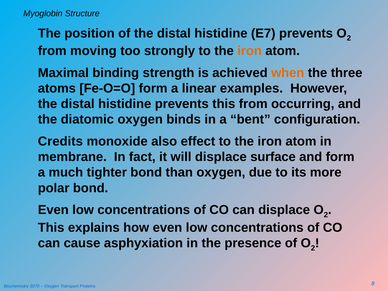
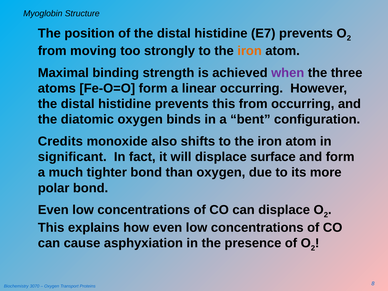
when colour: orange -> purple (288, 73)
linear examples: examples -> occurring (251, 88)
effect: effect -> shifts (198, 141)
membrane: membrane -> significant (72, 157)
